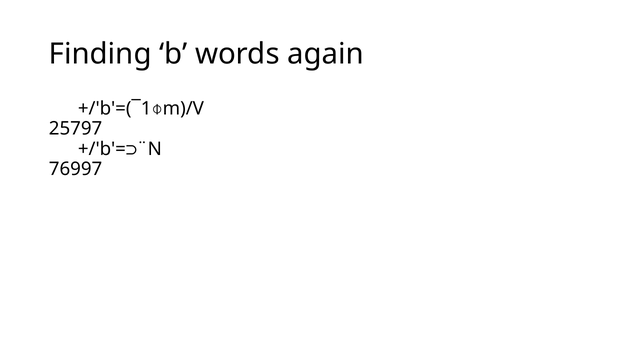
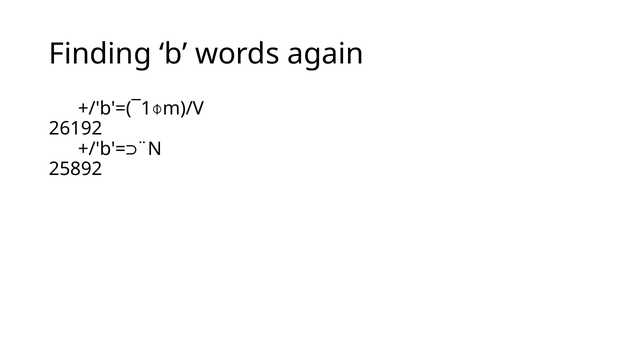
25797: 25797 -> 26192 (76, 129)
76997: 76997 -> 25892 (76, 169)
